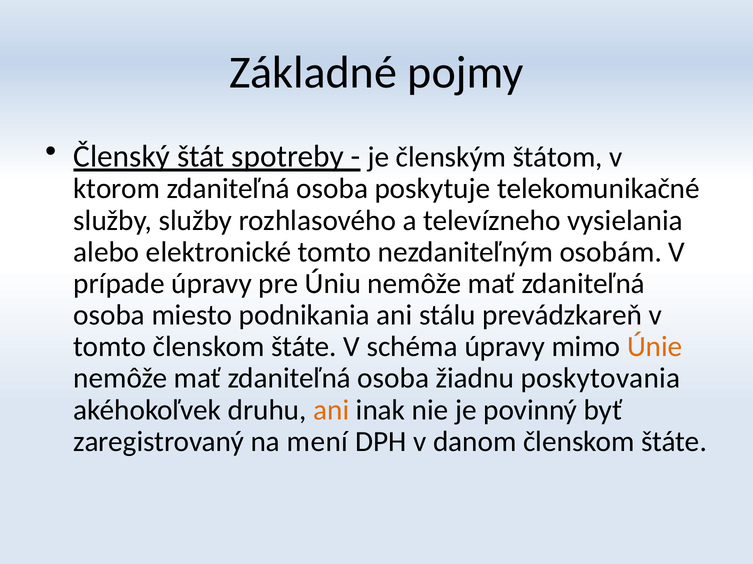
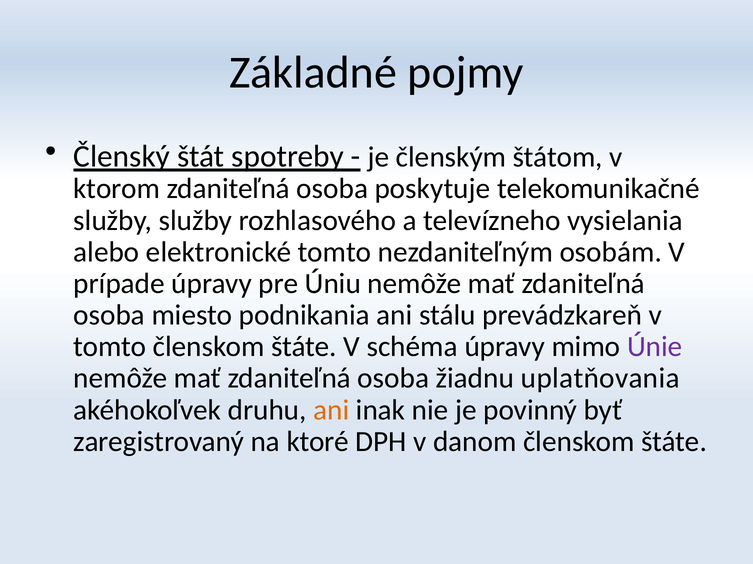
Únie colour: orange -> purple (655, 347)
poskytovania: poskytovania -> uplatňovania (600, 379)
mení: mení -> ktoré (318, 442)
